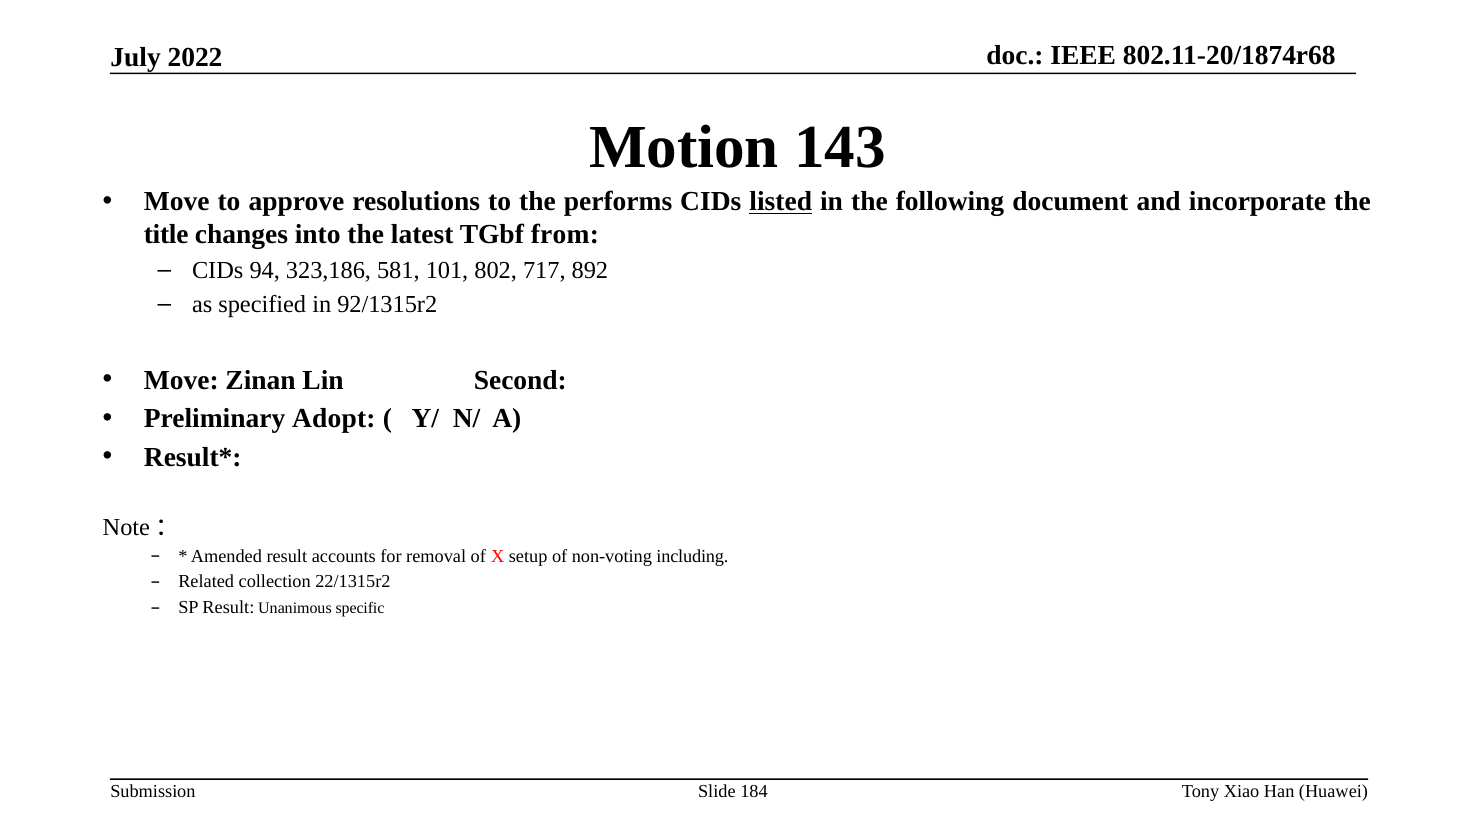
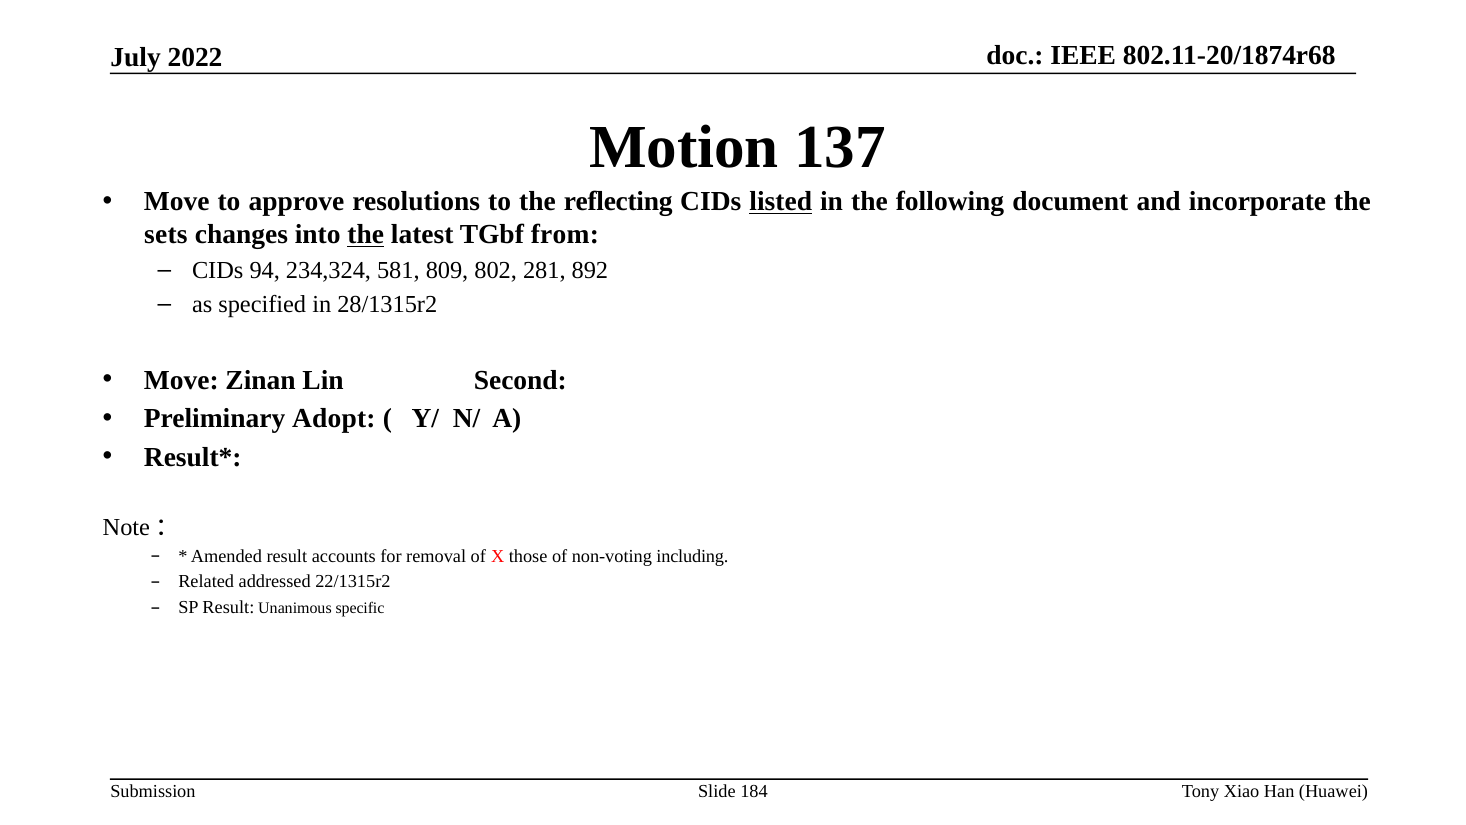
143: 143 -> 137 (840, 147)
performs: performs -> reflecting (618, 202)
title: title -> sets (166, 235)
the underline: none -> present (366, 235)
323,186: 323,186 -> 234,324 (329, 270)
101: 101 -> 809 (447, 270)
717: 717 -> 281 (544, 270)
92/1315r2: 92/1315r2 -> 28/1315r2 (387, 305)
setup: setup -> those (528, 556)
collection: collection -> addressed (275, 582)
